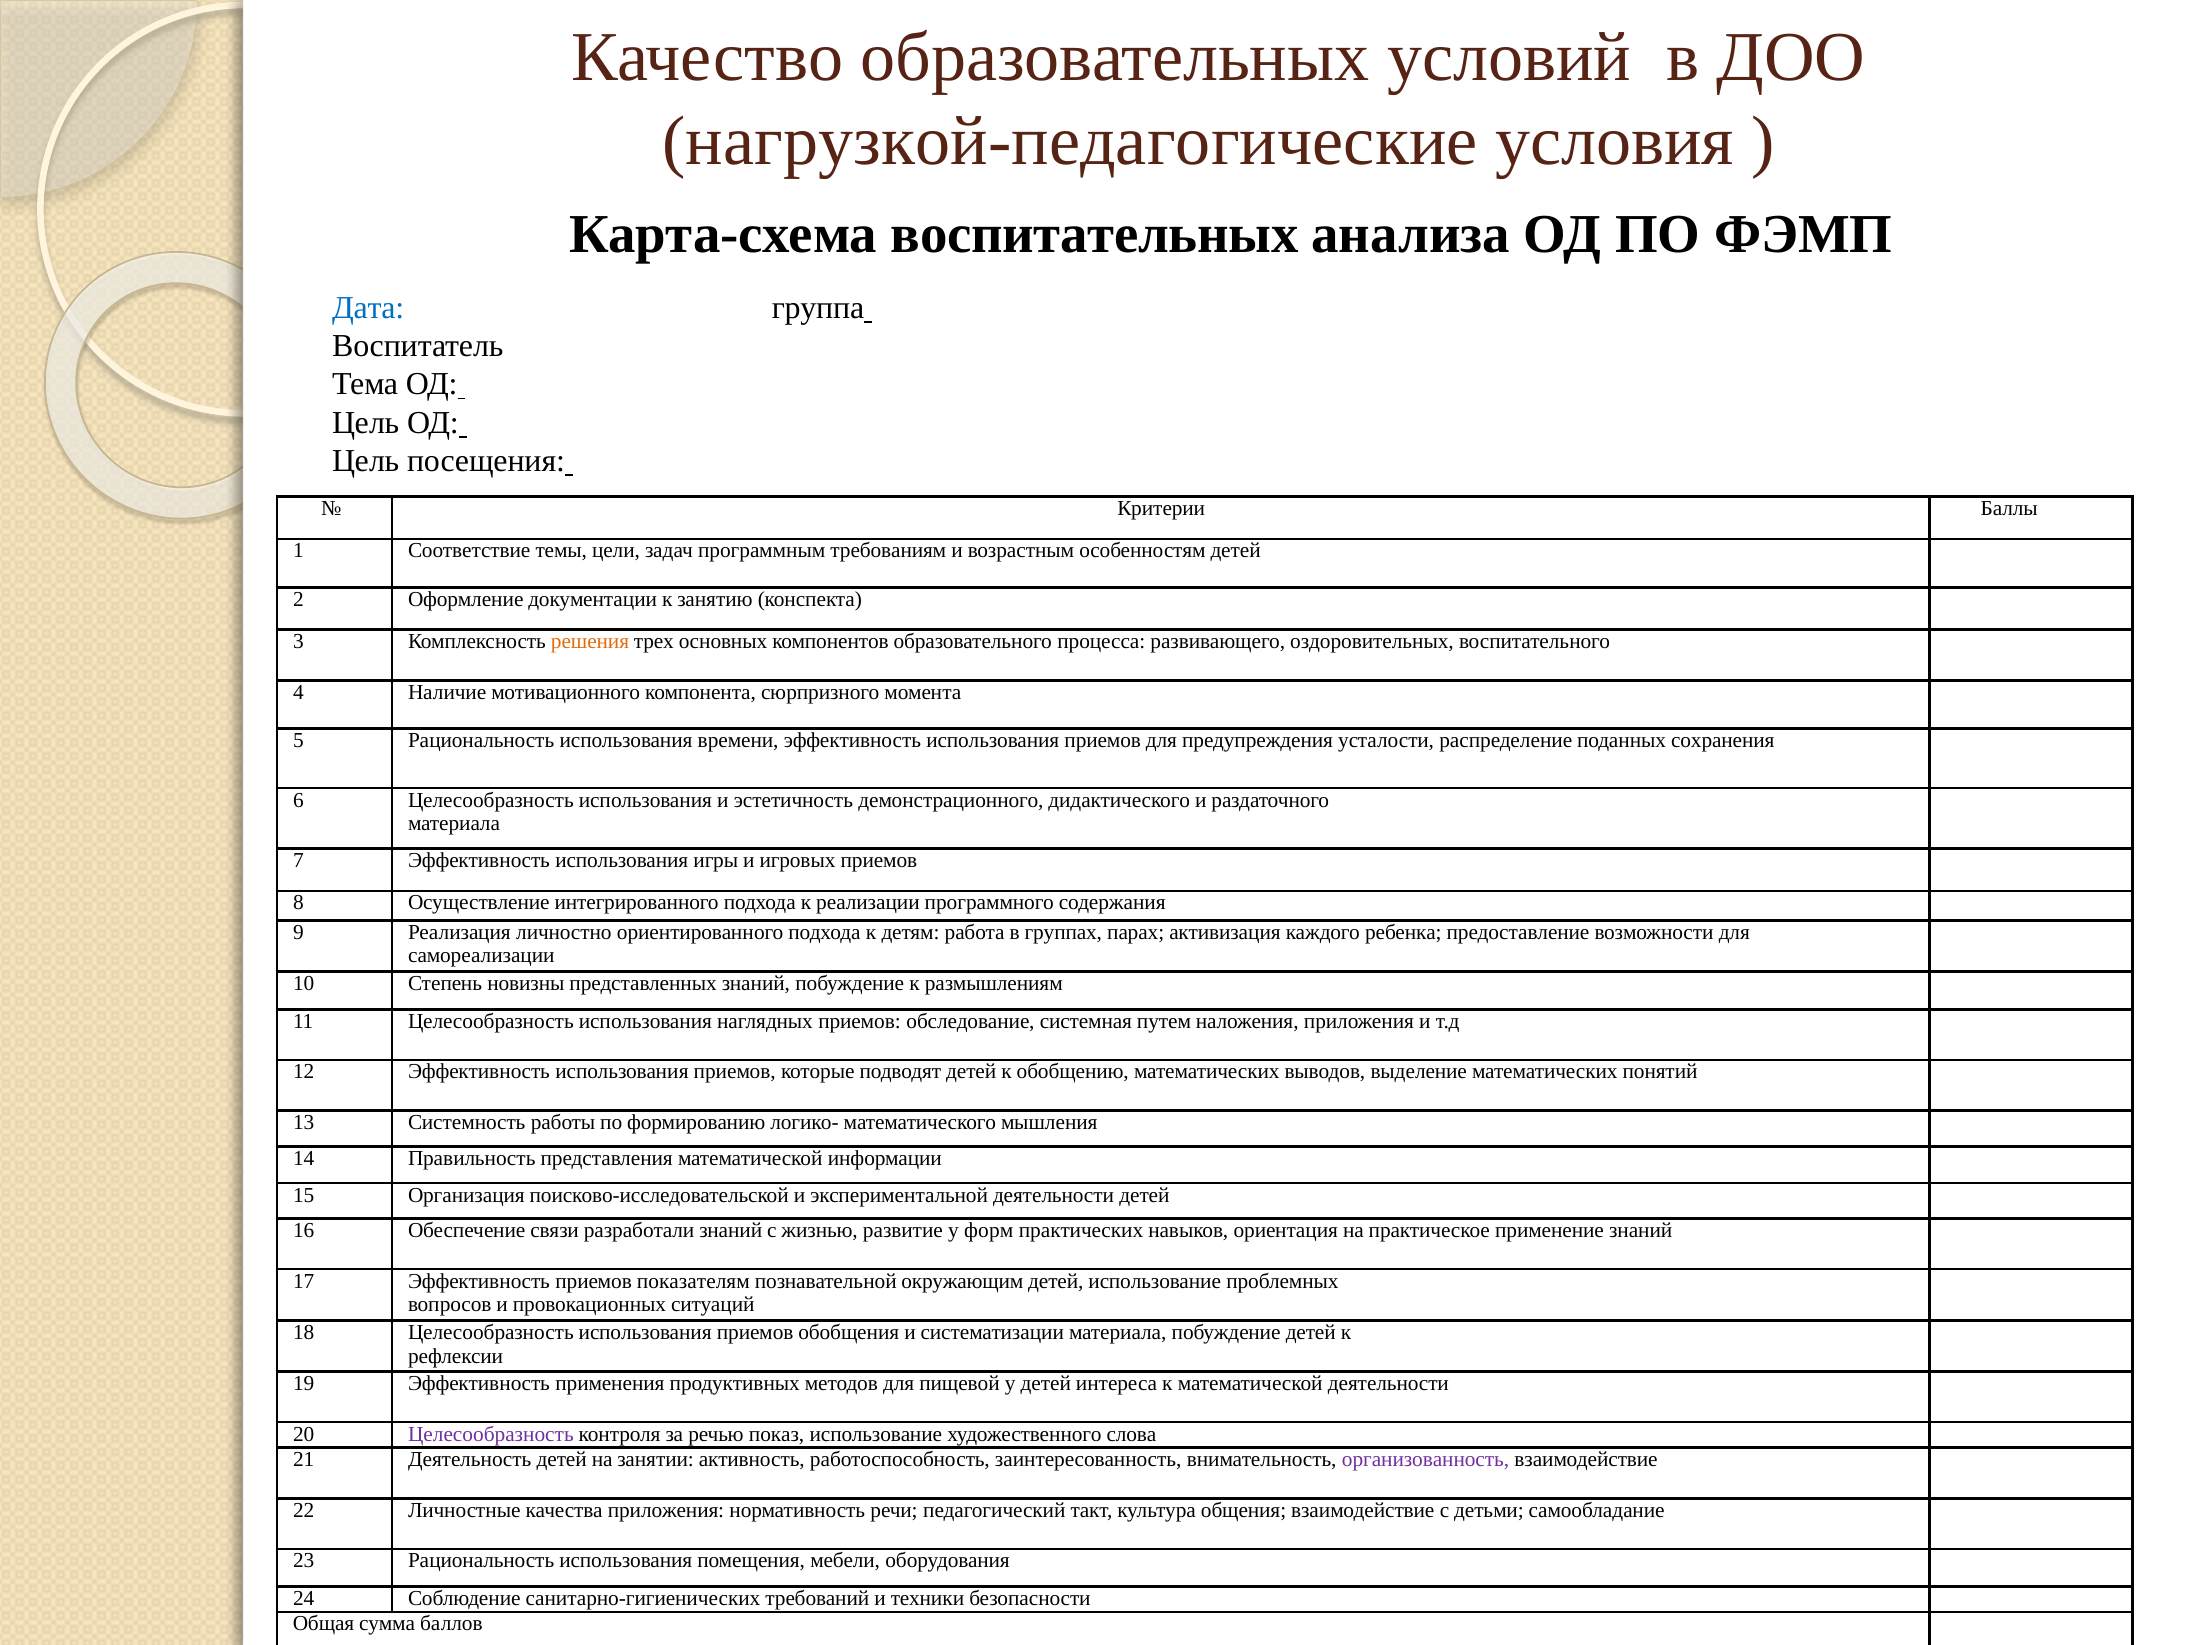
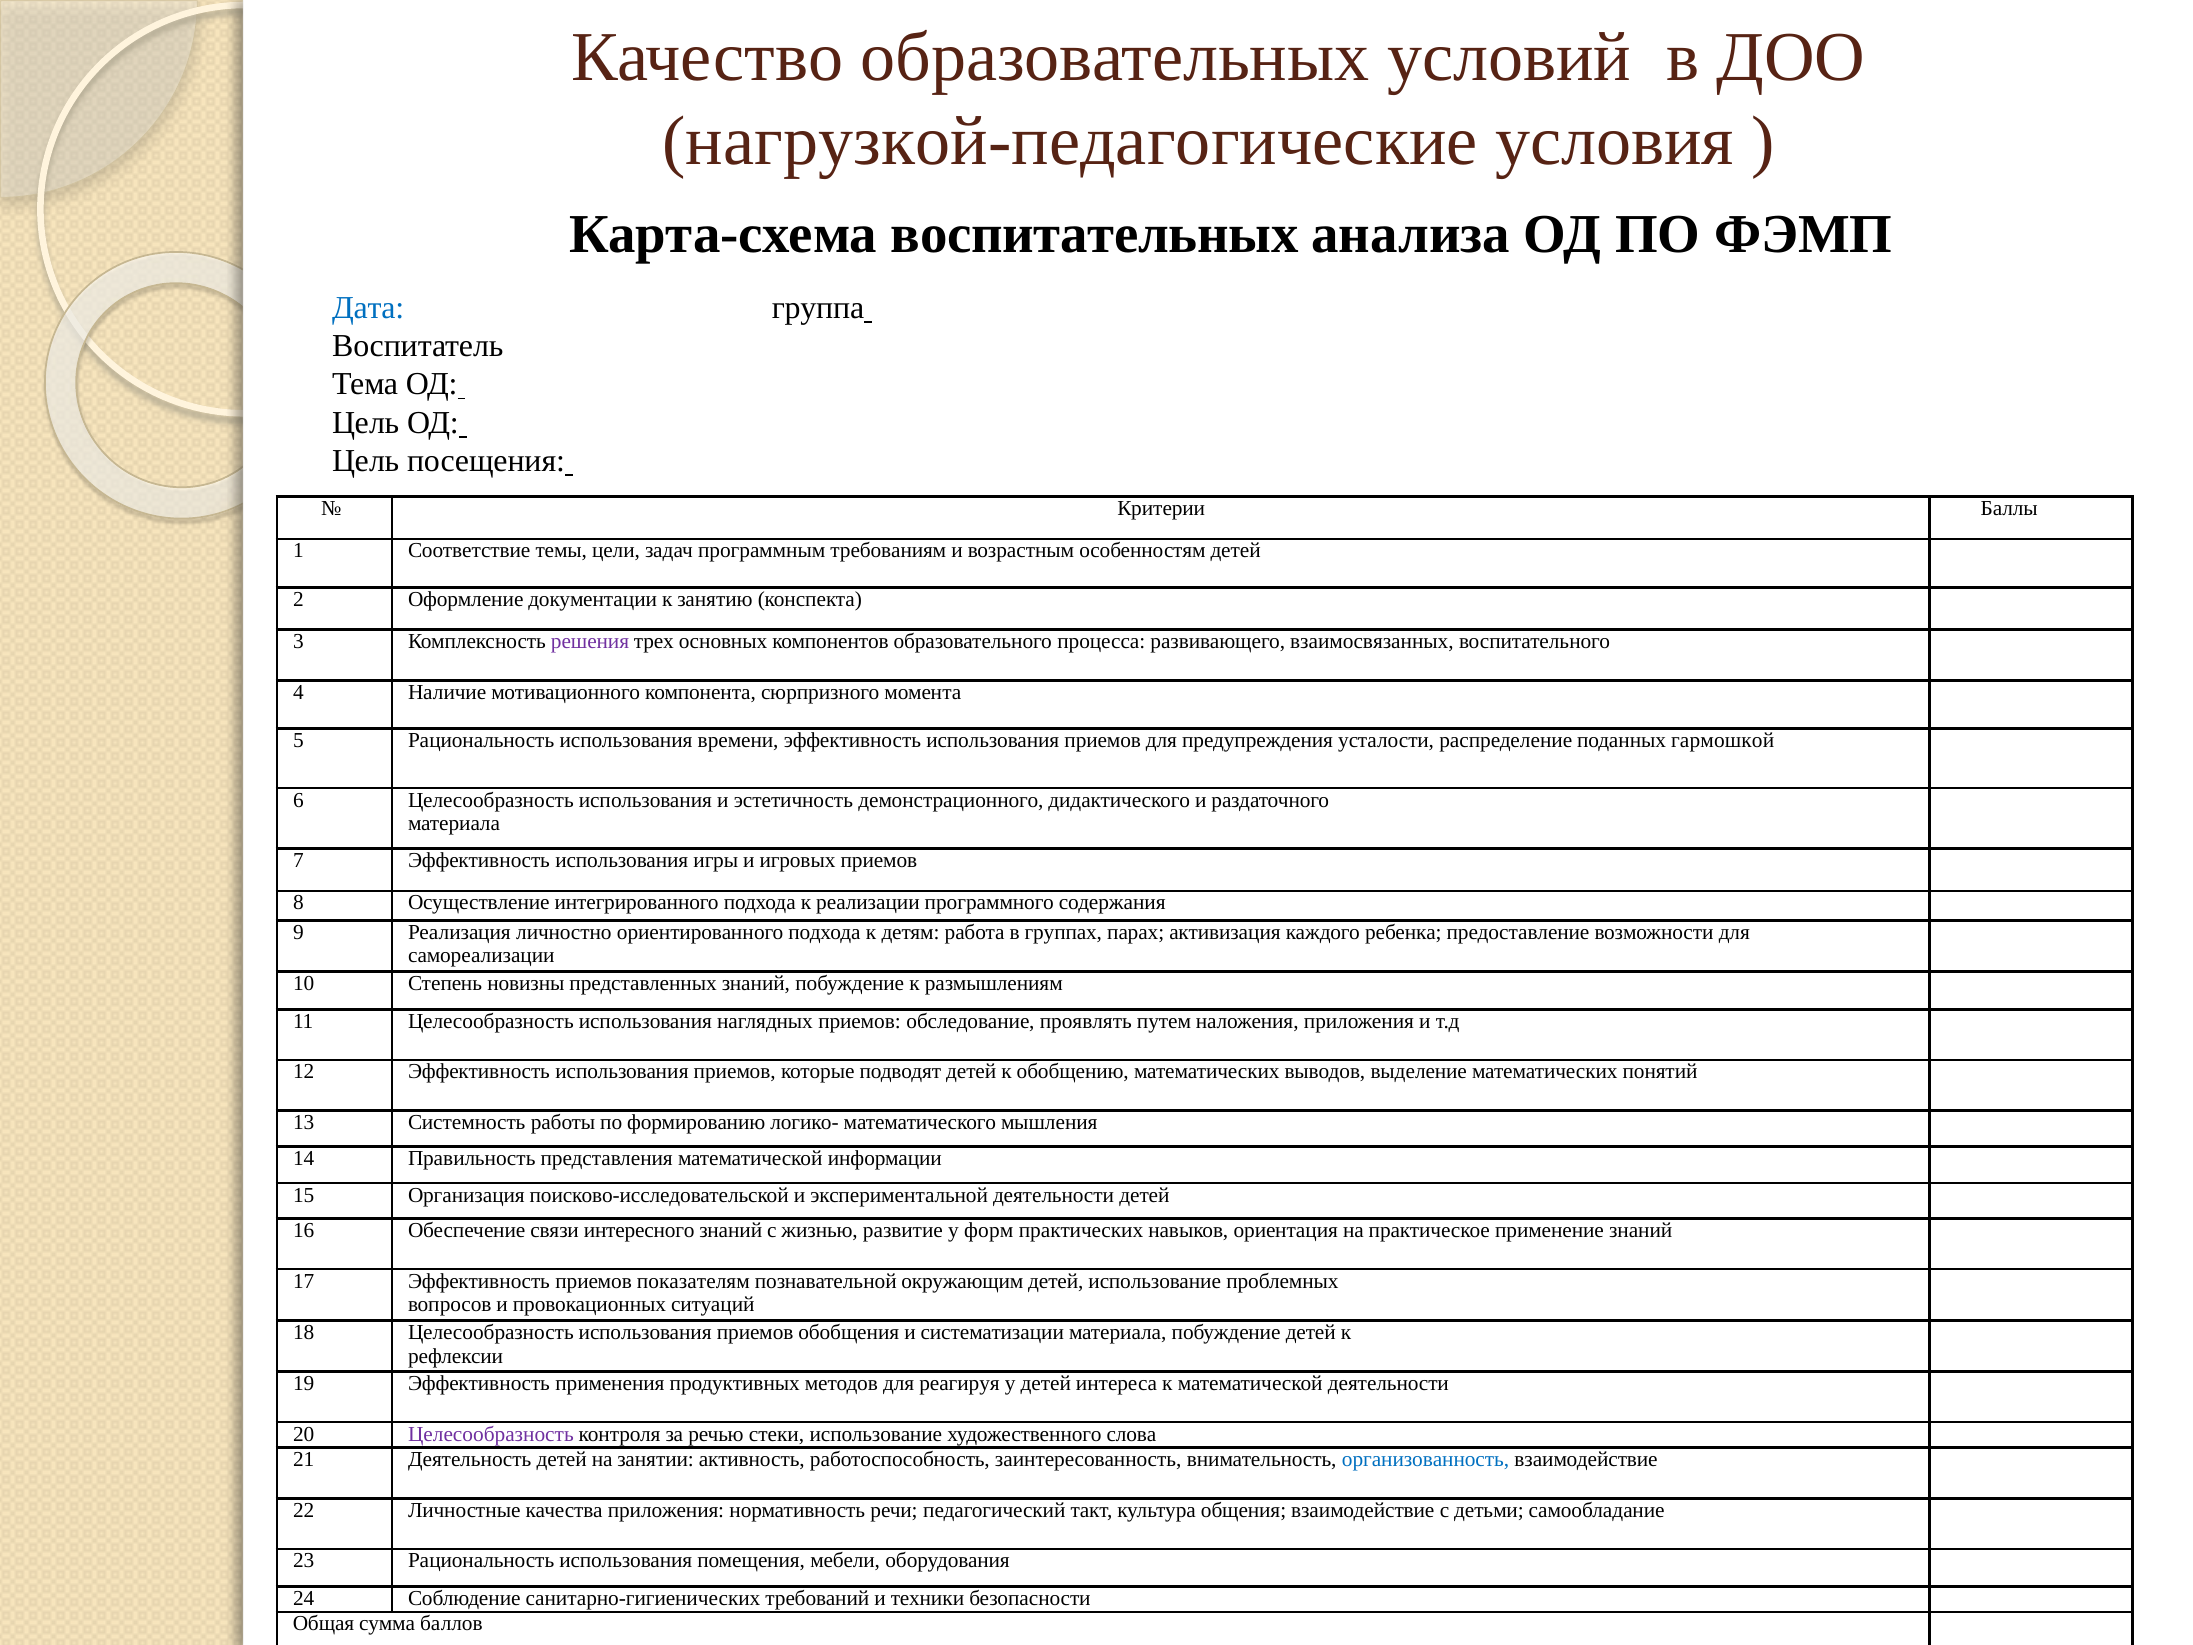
решения colour: orange -> purple (590, 642)
оздоровительных: оздоровительных -> взаимосвязанных (1372, 642)
сохранения: сохранения -> гармошкой (1723, 740)
системная: системная -> проявлять (1086, 1021)
разработали: разработали -> интересного (639, 1230)
пищевой: пищевой -> реагируя (960, 1383)
показ: показ -> стеки (777, 1434)
организованность colour: purple -> blue (1426, 1460)
